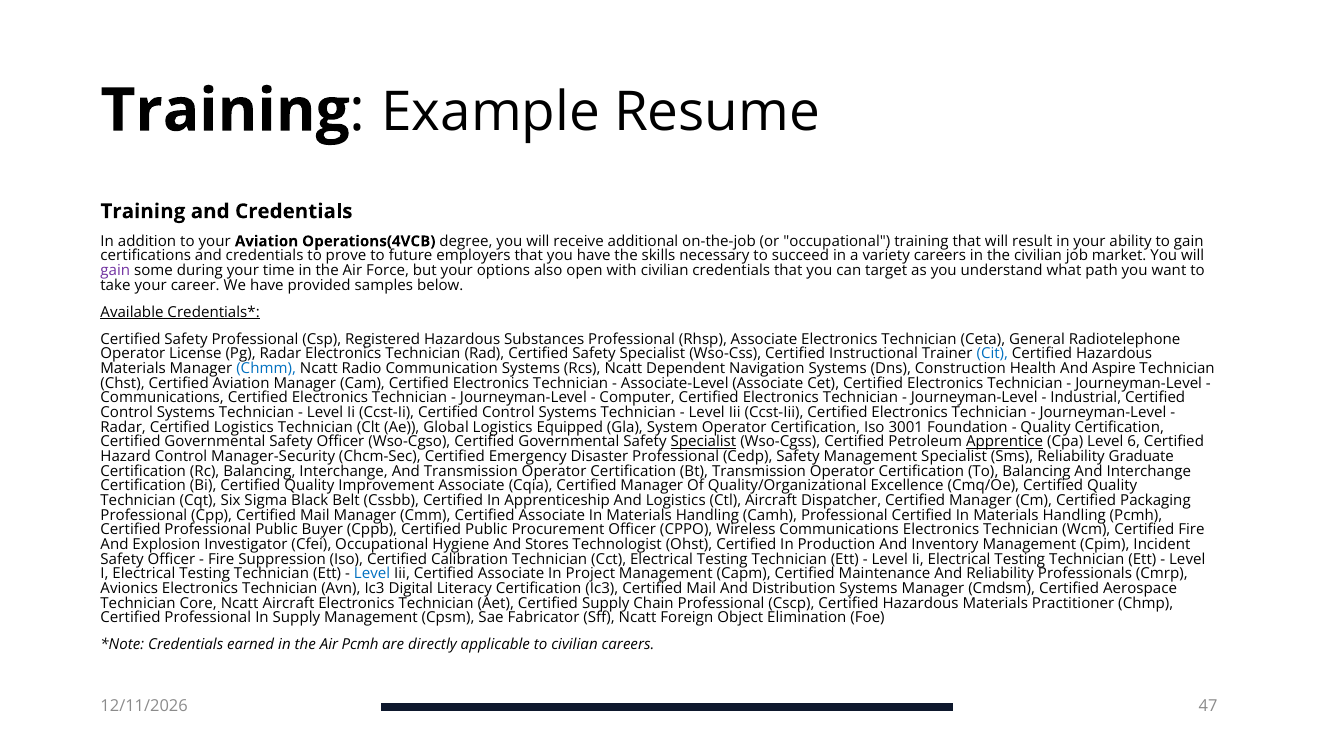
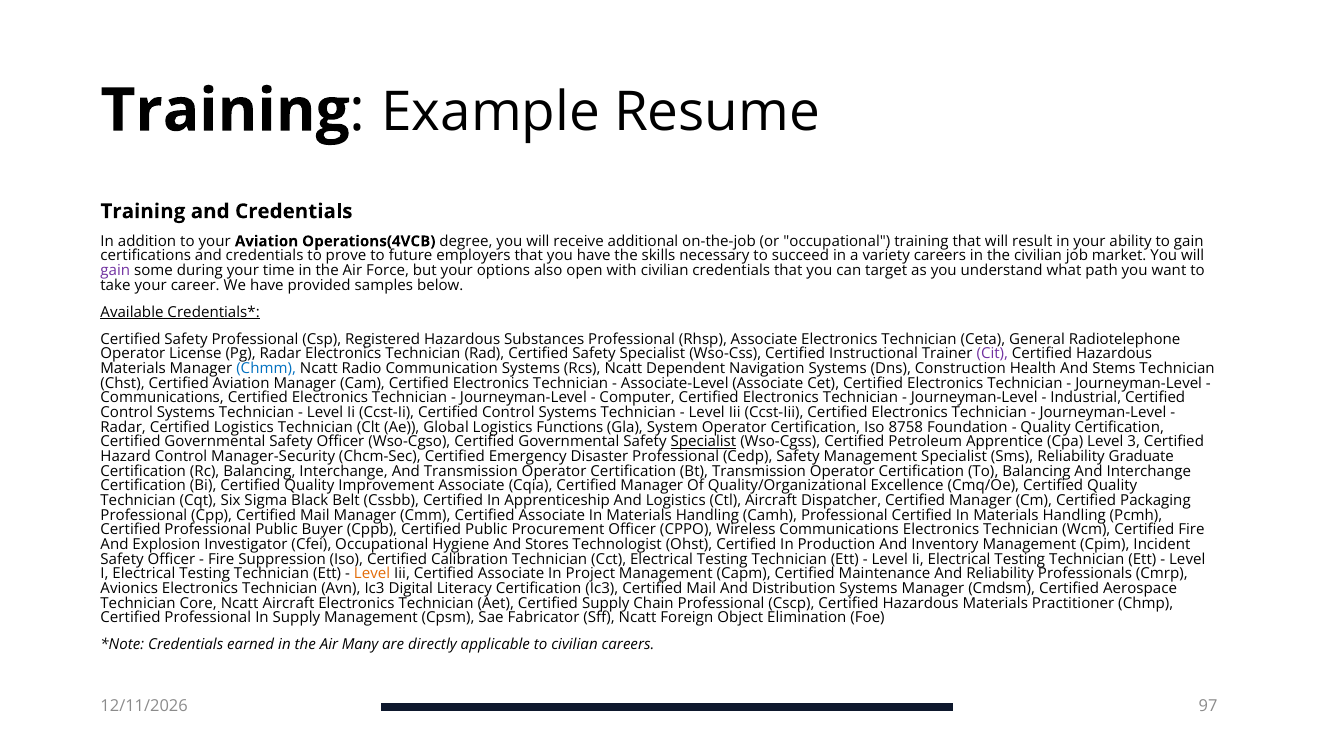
Cit colour: blue -> purple (992, 354)
Aspire: Aspire -> Stems (1114, 369)
Equipped: Equipped -> Functions (570, 427)
3001: 3001 -> 8758 (906, 427)
Apprentice underline: present -> none (1005, 442)
6: 6 -> 3 (1134, 442)
Level colour: blue -> orange (372, 574)
Air Pcmh: Pcmh -> Many (360, 645)
47: 47 -> 97 (1208, 707)
